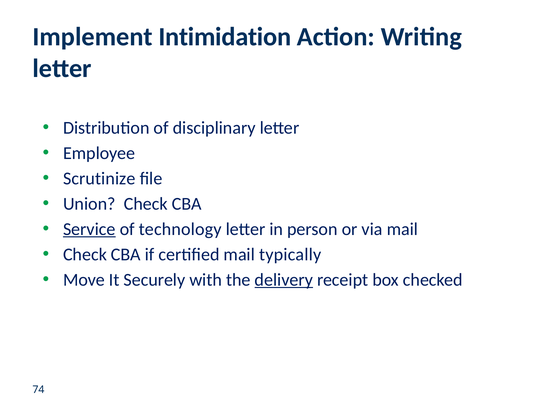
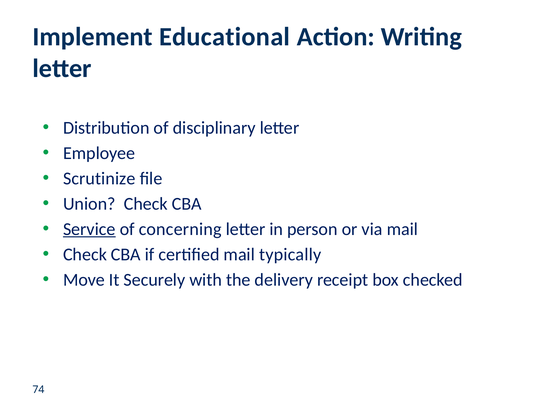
Intimidation: Intimidation -> Educational (225, 37)
technology: technology -> concerning (180, 229)
delivery underline: present -> none (284, 279)
